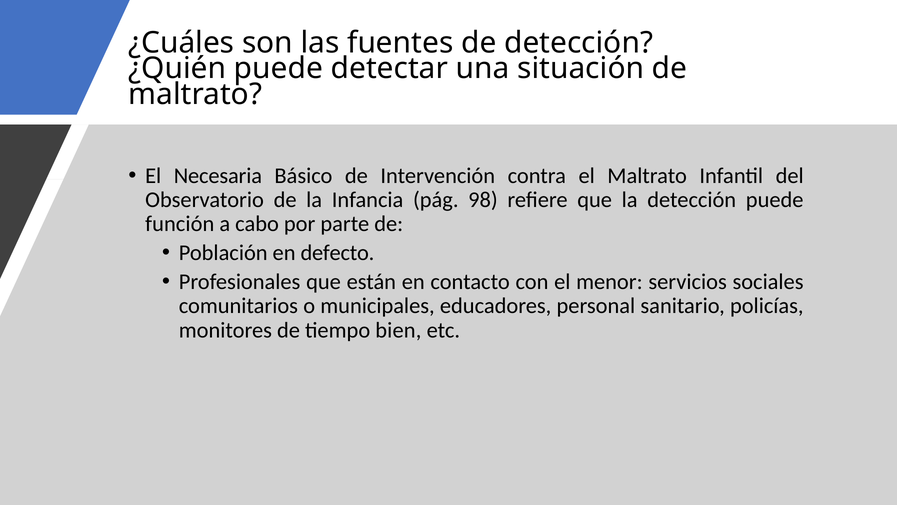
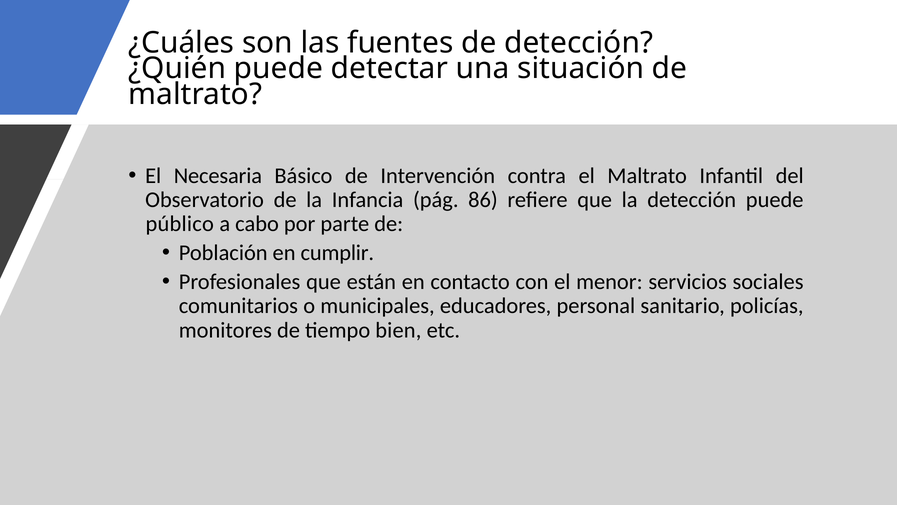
98: 98 -> 86 (483, 200)
función: función -> público (180, 224)
defecto: defecto -> cumplir (337, 253)
